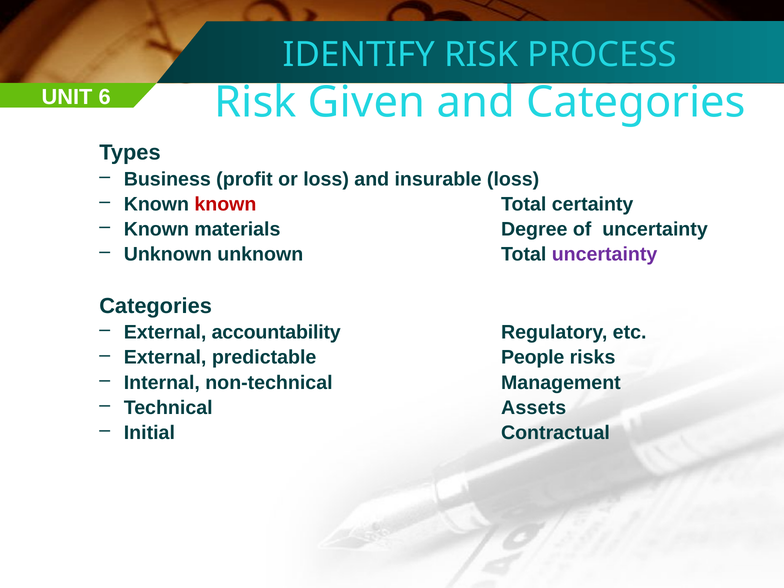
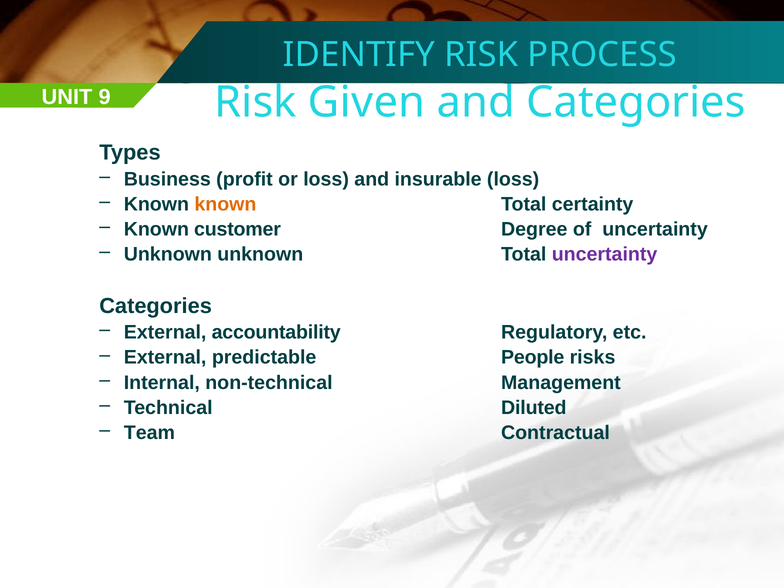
6: 6 -> 9 (105, 97)
known colour: red -> orange (225, 204)
materials: materials -> customer (238, 229)
Assets: Assets -> Diluted (534, 408)
Initial: Initial -> Team (149, 433)
